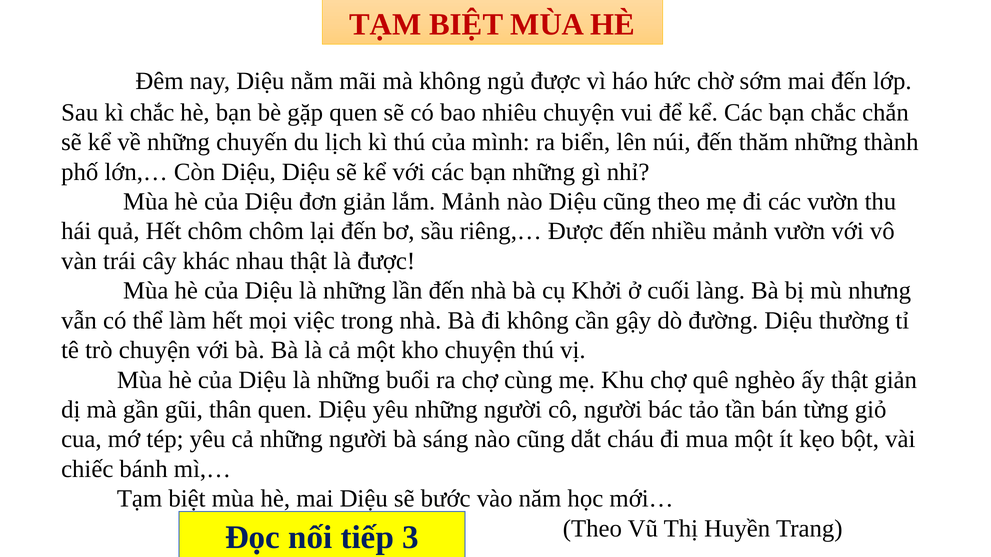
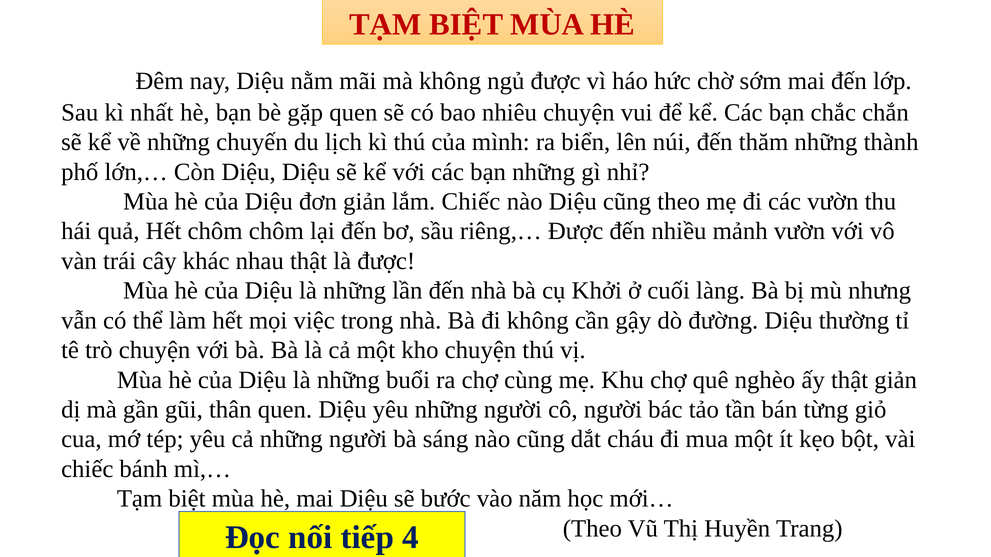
kì chắc: chắc -> nhất (152, 113)
lắm Mảnh: Mảnh -> Chiếc (471, 202)
3: 3 -> 4 (410, 538)
